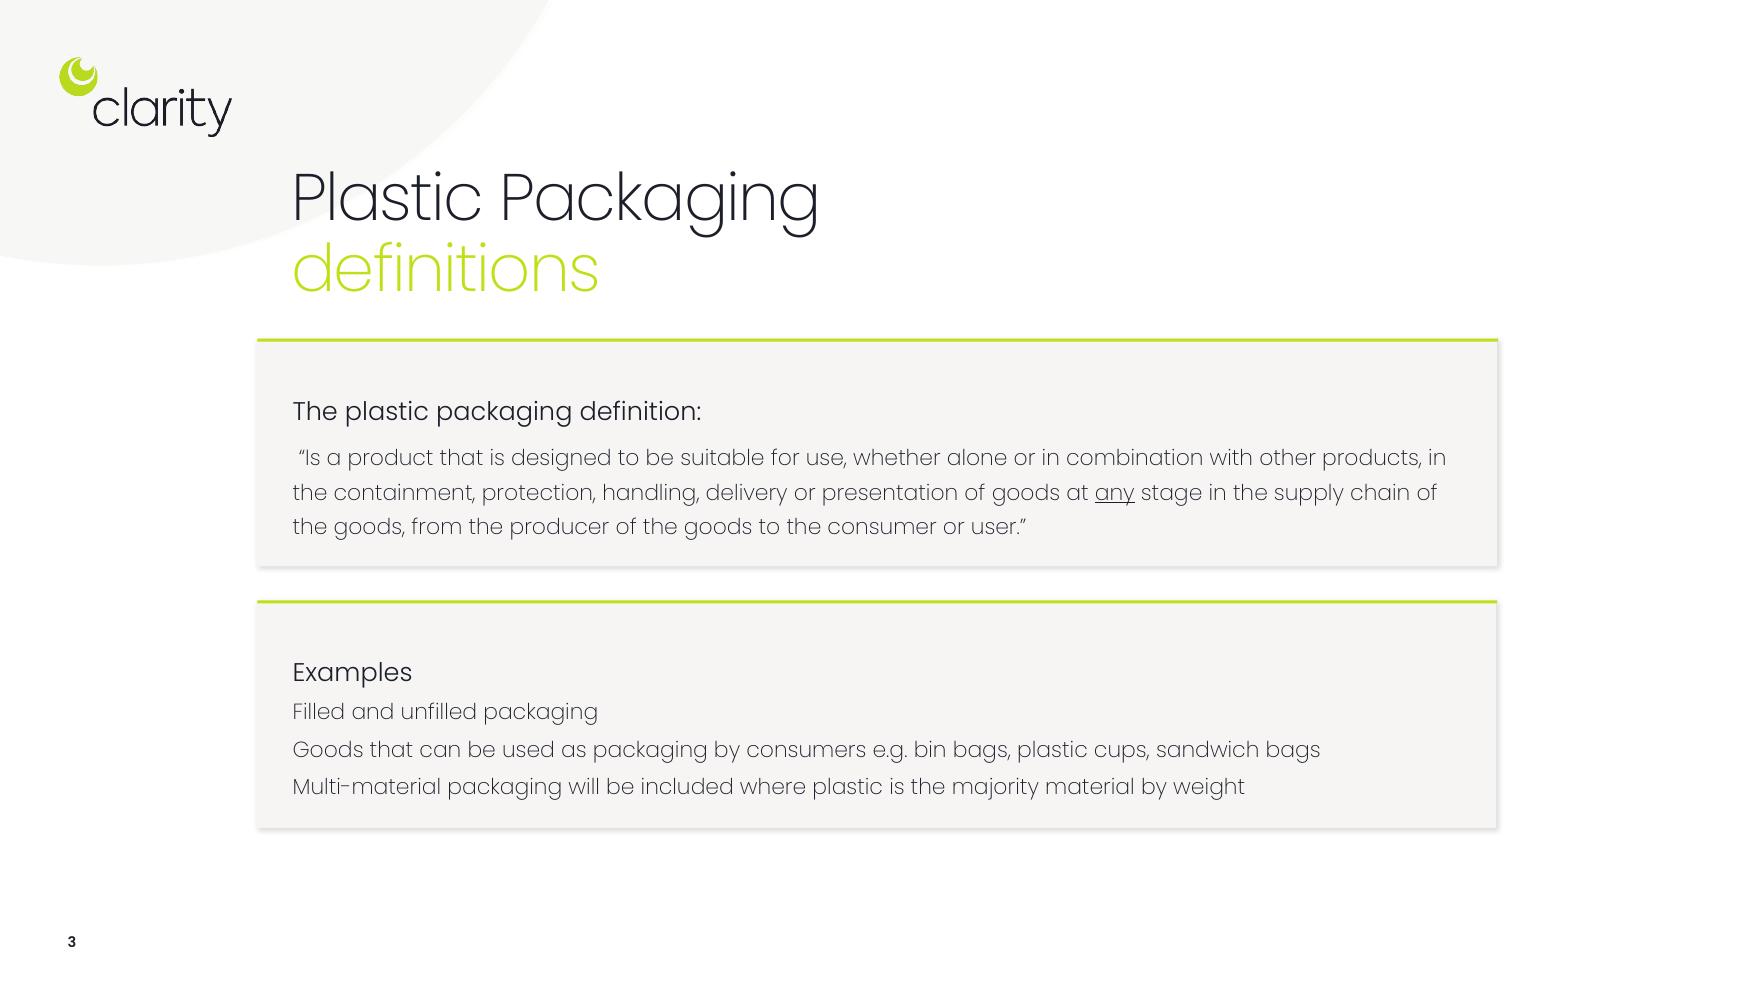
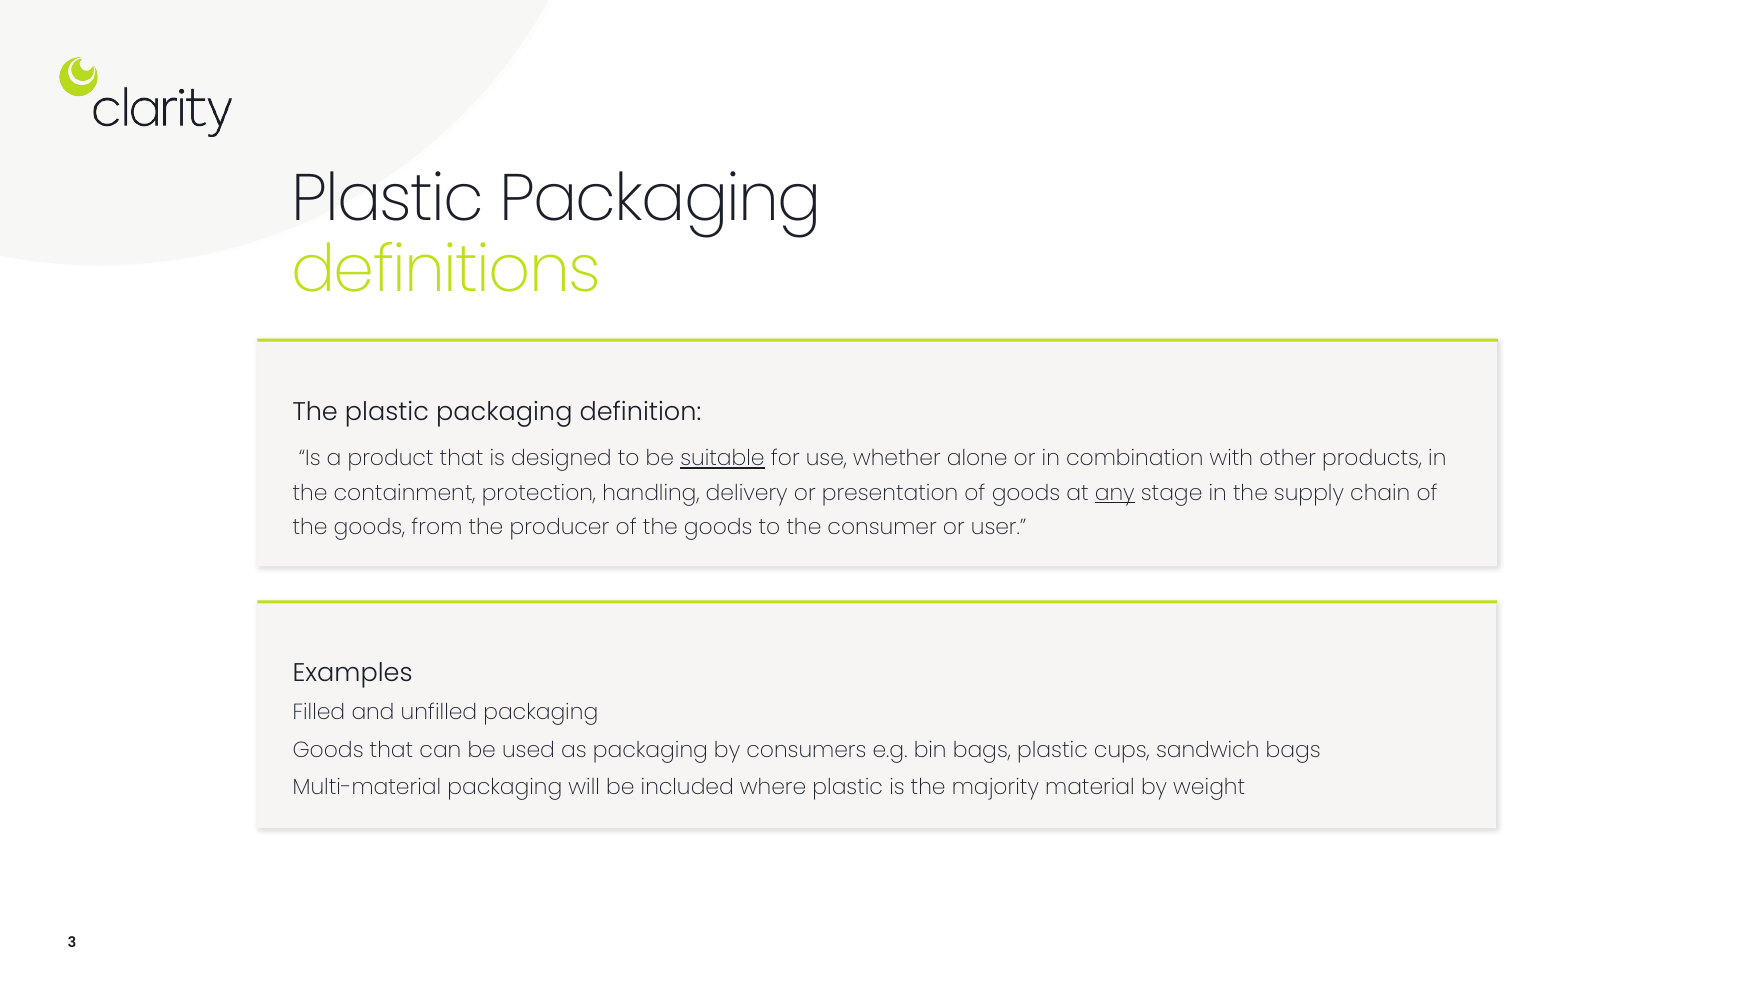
suitable underline: none -> present (722, 458)
